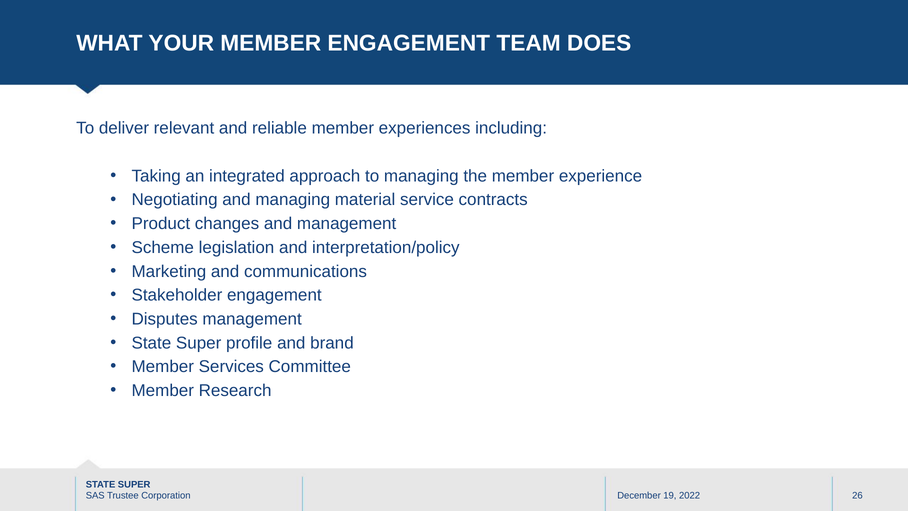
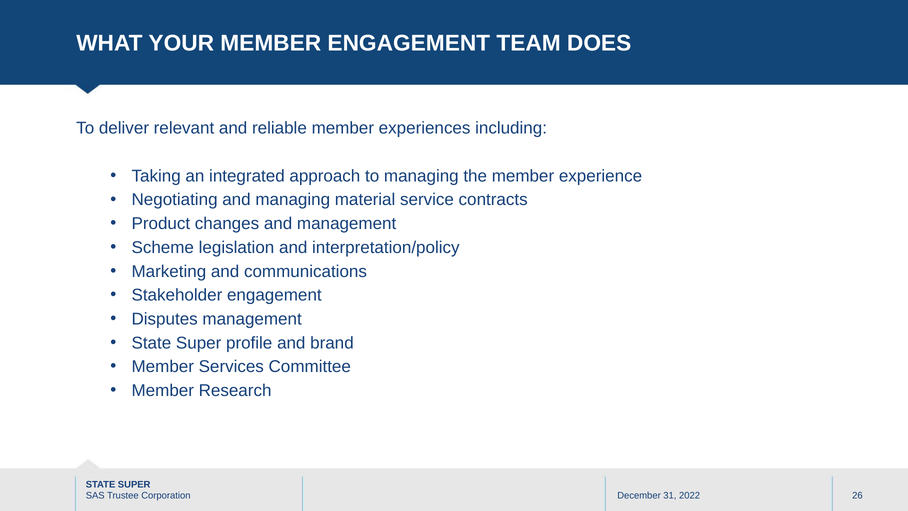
19: 19 -> 31 (670, 496)
